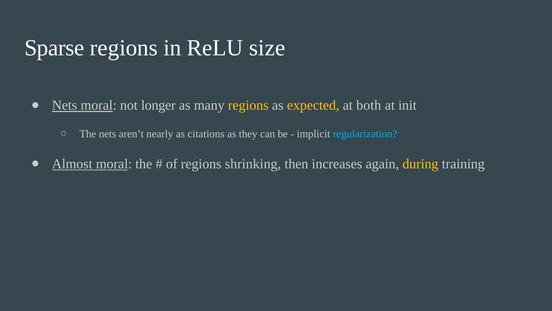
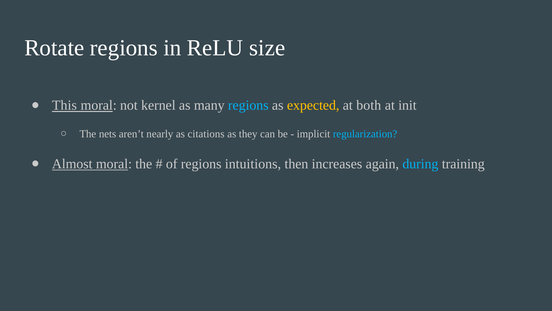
Sparse: Sparse -> Rotate (54, 48)
Nets: Nets -> This (64, 105)
longer: longer -> kernel (158, 105)
regions colour: yellow -> light blue (248, 105)
shrinking: shrinking -> intuitions (253, 164)
during colour: yellow -> light blue (420, 164)
